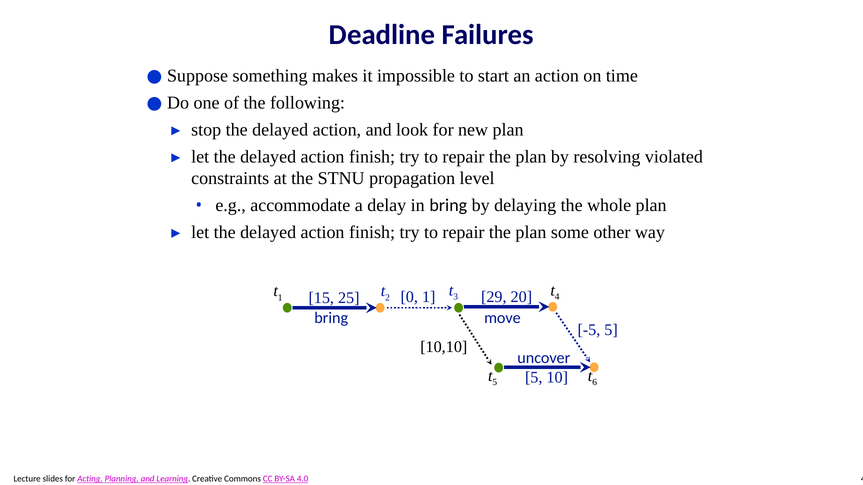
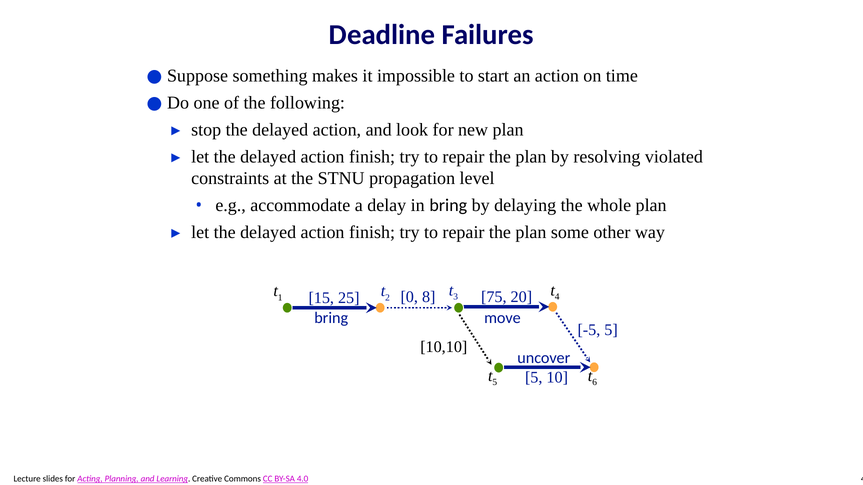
29: 29 -> 75 (494, 297)
0 1: 1 -> 8 (429, 297)
